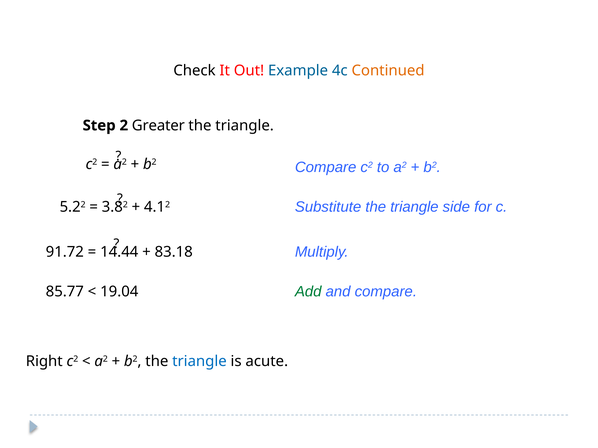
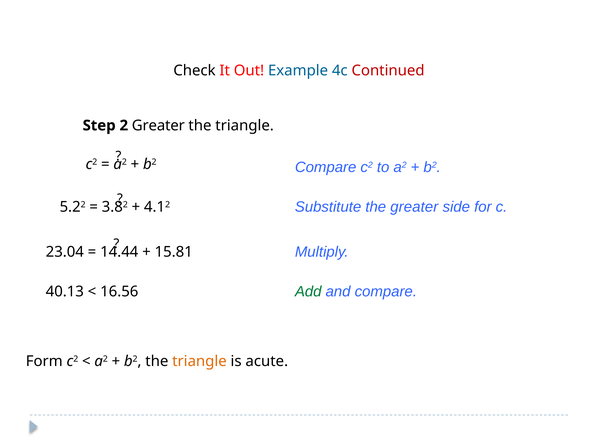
Continued colour: orange -> red (388, 71)
Substitute the triangle: triangle -> greater (414, 207)
91.72: 91.72 -> 23.04 (65, 252)
83.18: 83.18 -> 15.81 (174, 252)
85.77: 85.77 -> 40.13 (65, 292)
19.04: 19.04 -> 16.56 (119, 292)
Right: Right -> Form (44, 362)
triangle colour: blue -> orange (199, 362)
